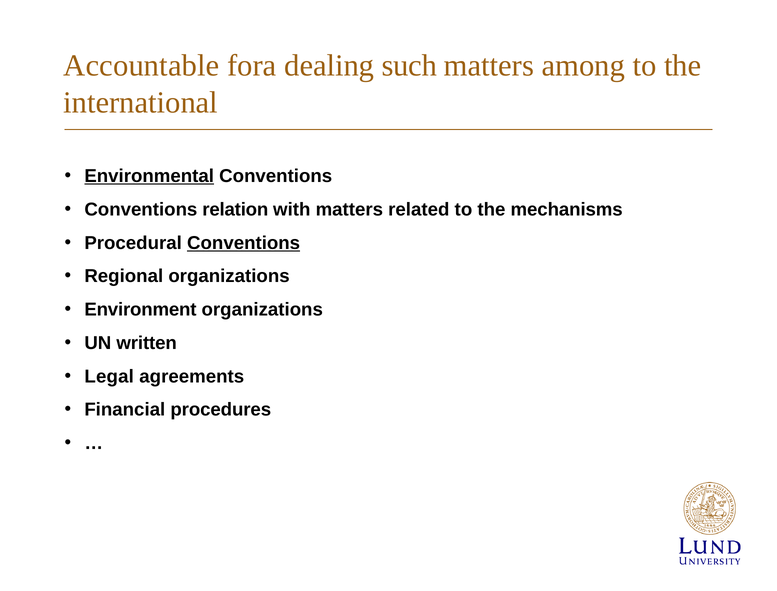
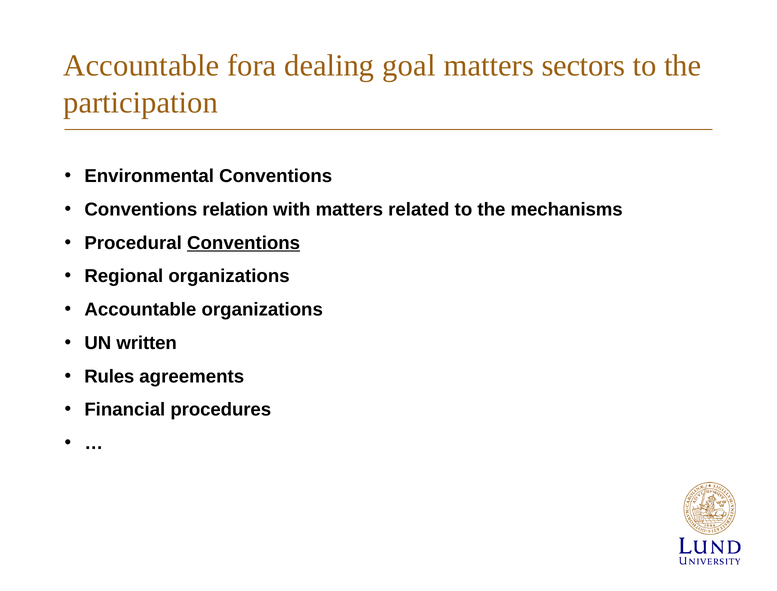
such: such -> goal (409, 66)
among: among -> sectors (583, 66)
international: international -> participation (141, 103)
Environmental underline: present -> none (149, 176)
Environment: Environment -> Accountable (140, 309)
Legal: Legal -> Rules (109, 376)
